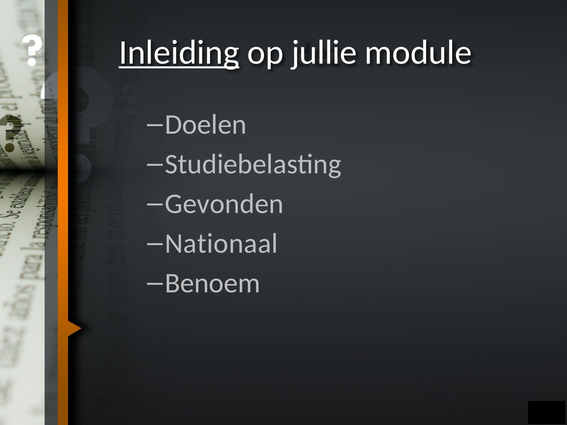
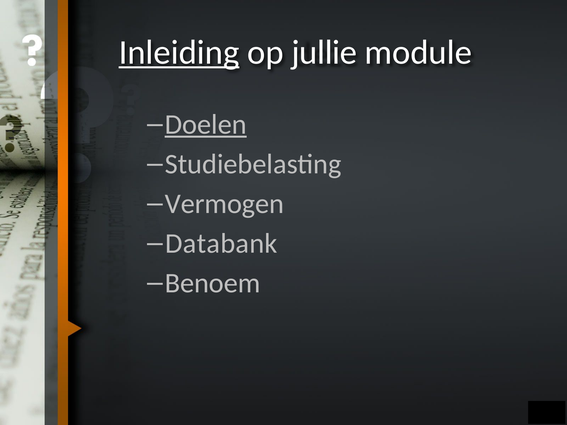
Doelen underline: none -> present (206, 125)
Gevonden: Gevonden -> Vermogen (224, 204)
Nationaal: Nationaal -> Databank (221, 244)
